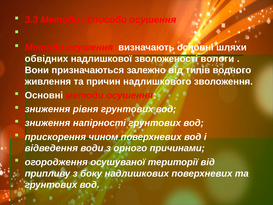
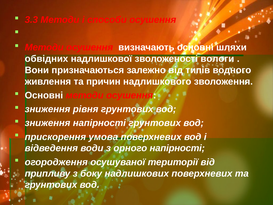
чином: чином -> умова (103, 137)
орного причинами: причинами -> напірності (177, 148)
